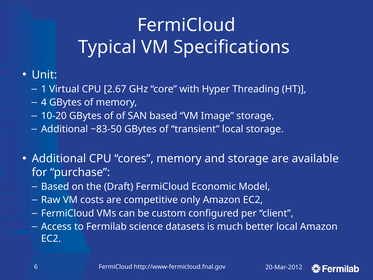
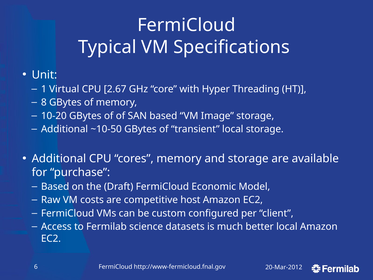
4: 4 -> 8 (44, 102)
~83-50: ~83-50 -> ~10-50 (106, 129)
only: only -> host (190, 200)
